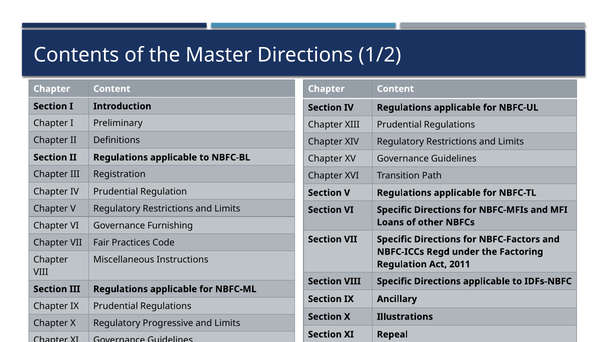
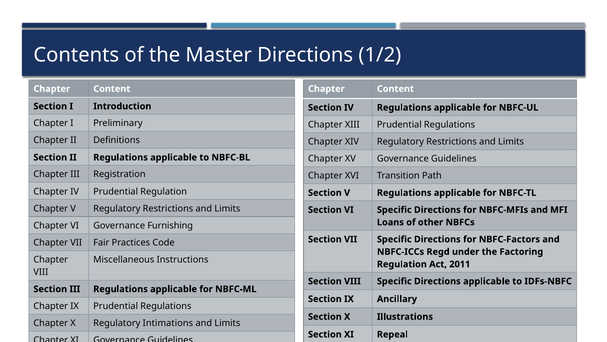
Progressive: Progressive -> Intimations (168, 323)
